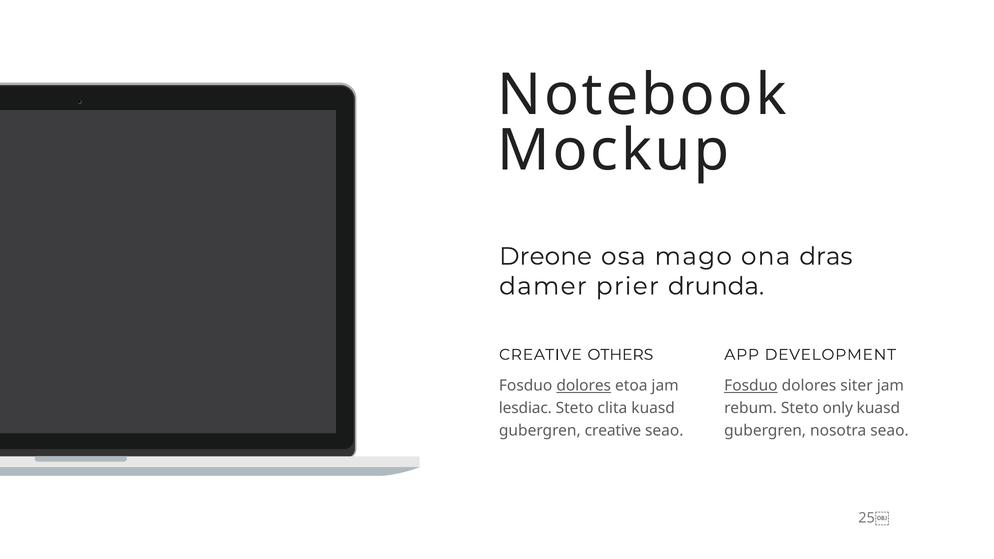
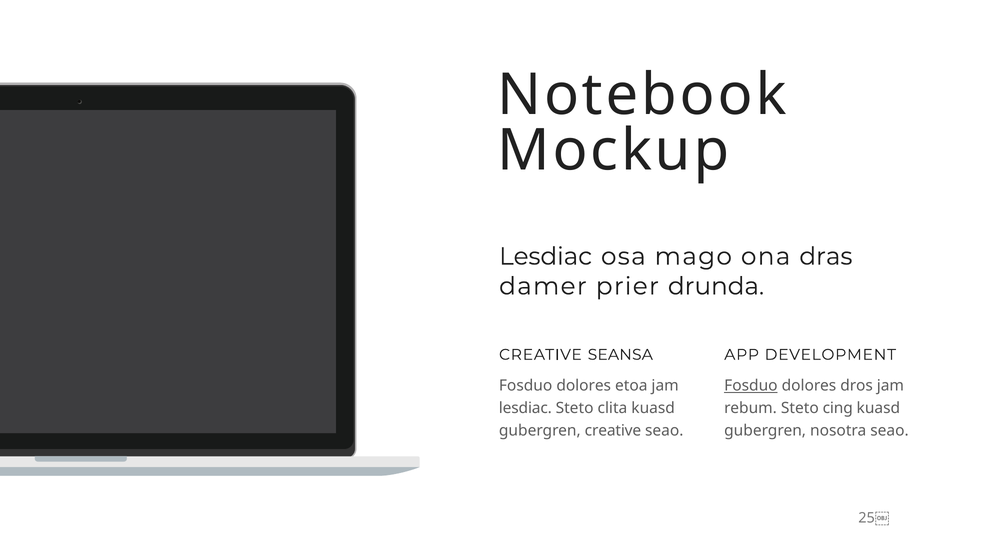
Dreone: Dreone -> Lesdiac (546, 256)
OTHERS: OTHERS -> SEANSA (620, 355)
dolores underline: present -> none (584, 386)
siter: siter -> dros (857, 386)
only: only -> cing (838, 408)
